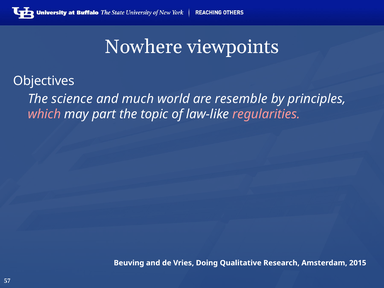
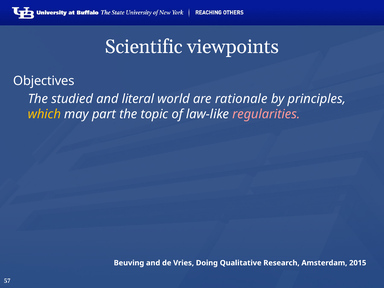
Nowhere: Nowhere -> Scientific (144, 47)
science: science -> studied (72, 99)
much: much -> literal (138, 99)
resemble: resemble -> rationale (241, 99)
which colour: pink -> yellow (44, 114)
